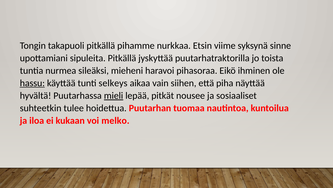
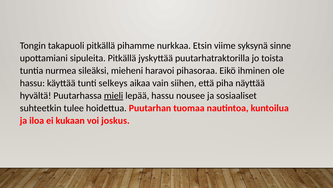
hassu underline: present -> none (32, 83)
lepää pitkät: pitkät -> hassu (163, 95)
melko: melko -> joskus (115, 120)
